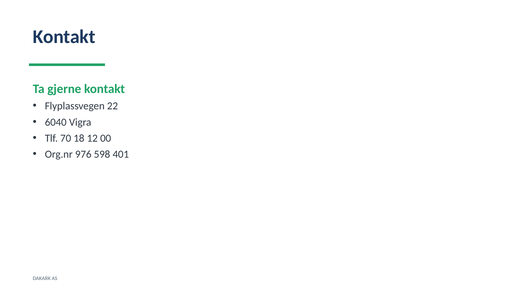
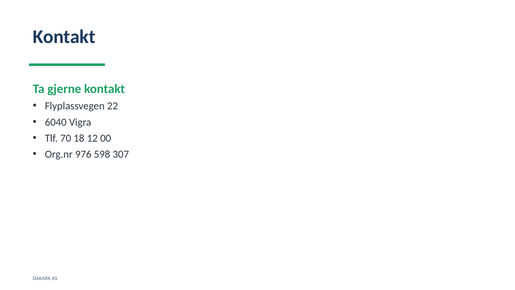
401: 401 -> 307 (121, 154)
